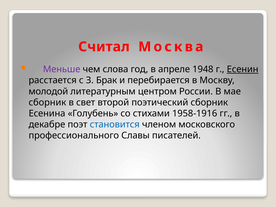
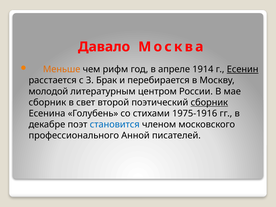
Считал: Считал -> Давало (104, 47)
Меньше colour: purple -> orange (62, 69)
слова: слова -> рифм (115, 69)
1948: 1948 -> 1914 (203, 69)
сборник underline: none -> present (209, 102)
1958-1916: 1958-1916 -> 1975-1916 (195, 113)
Славы: Славы -> Анной (135, 136)
